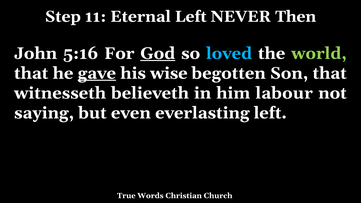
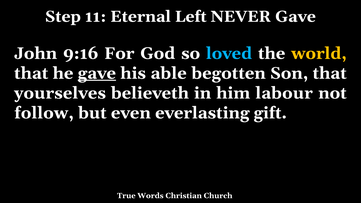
NEVER Then: Then -> Gave (296, 17)
5:16: 5:16 -> 9:16 (81, 53)
God underline: present -> none (158, 53)
world colour: light green -> yellow (319, 53)
wise: wise -> able (169, 73)
witnesseth: witnesseth -> yourselves (60, 93)
saying: saying -> follow (44, 113)
everlasting left: left -> gift (270, 113)
